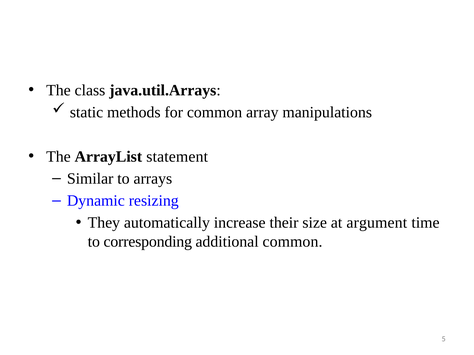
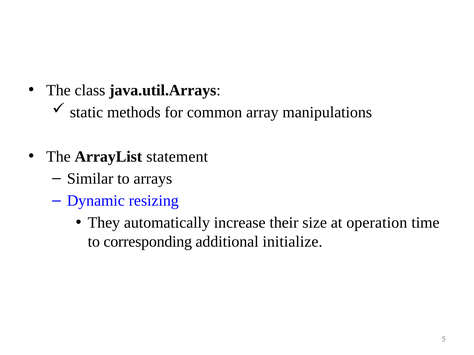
argument: argument -> operation (377, 223)
additional common: common -> initialize (293, 242)
